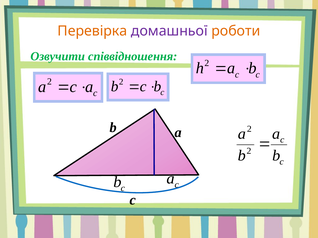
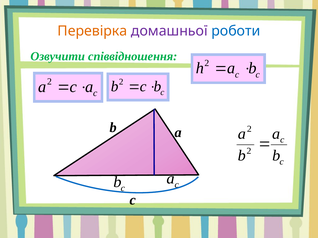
роботи colour: orange -> blue (236, 31)
